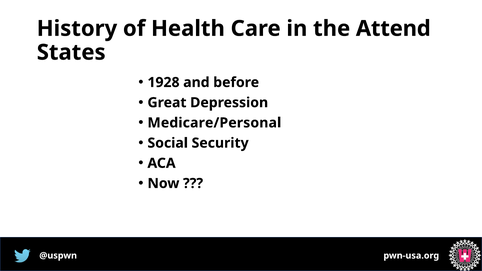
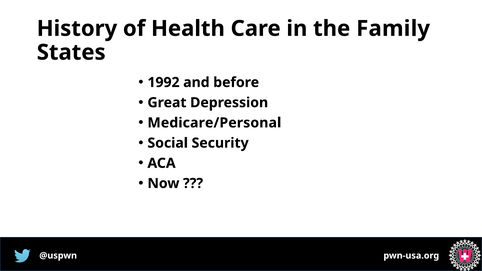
Attend: Attend -> Family (393, 29)
1928: 1928 -> 1992 (164, 82)
